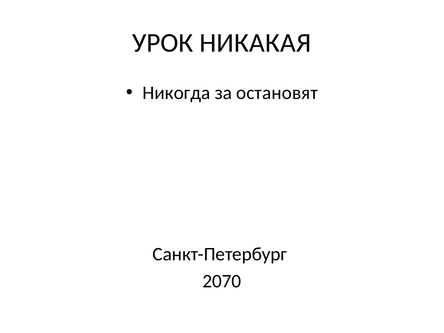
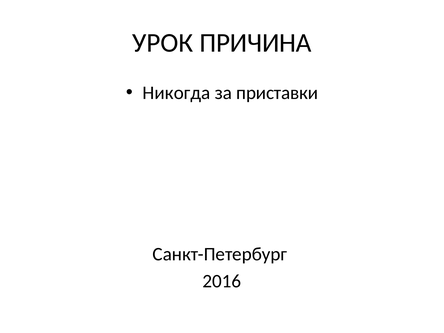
НИКАКАЯ: НИКАКАЯ -> ПРИЧИНА (256, 43)
остановят: остановят -> приставки (277, 93)
2070: 2070 -> 2016 (222, 281)
